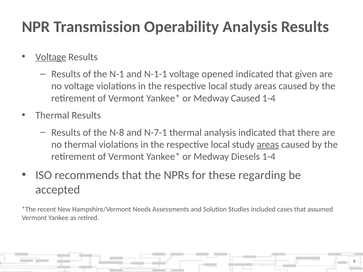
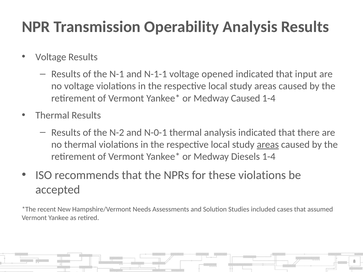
Voltage underline: present -> none (51, 57)
given: given -> input (306, 74)
N-8: N-8 -> N-2 (117, 133)
N-7-1: N-7-1 -> N-0-1 (156, 133)
these regarding: regarding -> violations (262, 175)
